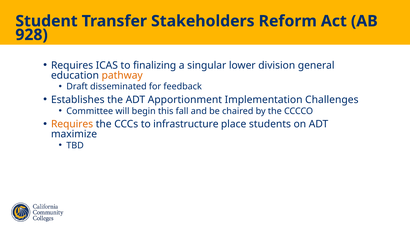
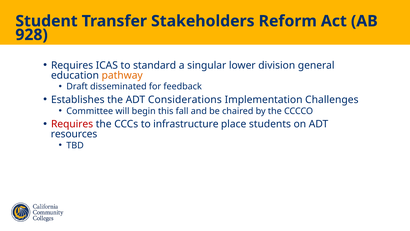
finalizing: finalizing -> standard (155, 65)
Apportionment: Apportionment -> Considerations (185, 100)
Requires colour: orange -> red (72, 124)
maximize: maximize -> resources (74, 134)
